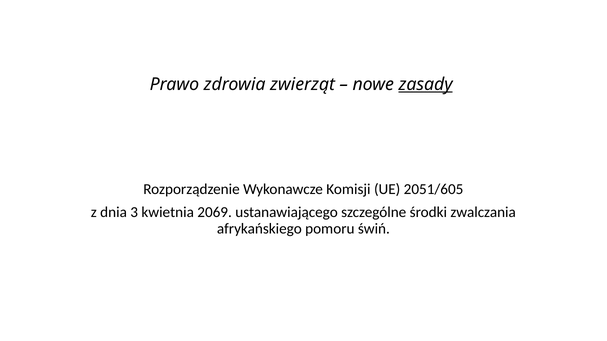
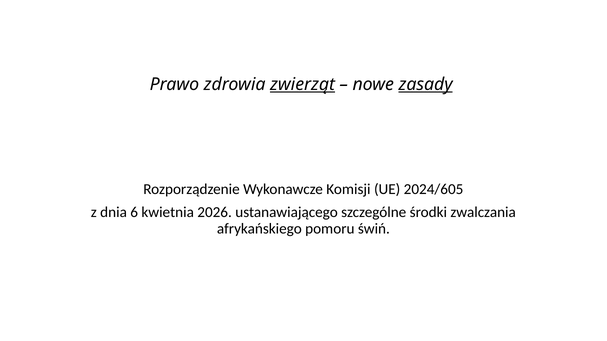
zwierząt underline: none -> present (302, 85)
2051/605: 2051/605 -> 2024/605 (434, 190)
3: 3 -> 6 (134, 212)
2069: 2069 -> 2026 (215, 212)
